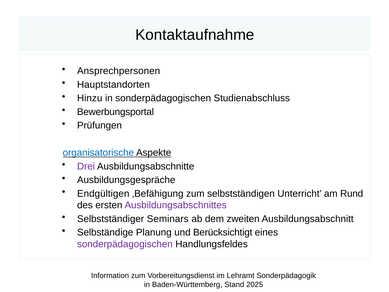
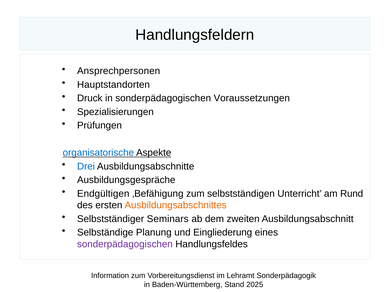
Kontaktaufnahme: Kontaktaufnahme -> Handlungsfeldern (195, 35)
Hinzu: Hinzu -> Druck (90, 98)
Studienabschluss: Studienabschluss -> Voraussetzungen (252, 98)
Bewerbungsportal: Bewerbungsportal -> Spezialisierungen (115, 112)
Drei colour: purple -> blue (86, 166)
Ausbildungsabschnittes colour: purple -> orange (176, 205)
Berücksichtigt: Berücksichtigt -> Eingliederung (223, 232)
